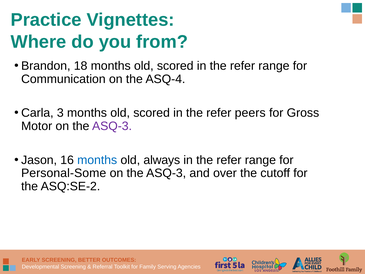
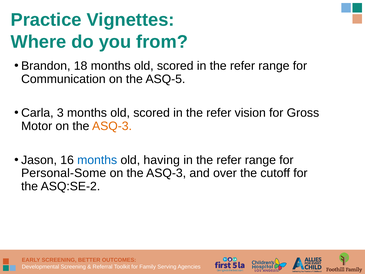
ASQ-4: ASQ-4 -> ASQ-5 (165, 79)
peers: peers -> vision (250, 113)
ASQ-3 colour: purple -> orange (112, 126)
always: always -> having (162, 160)
